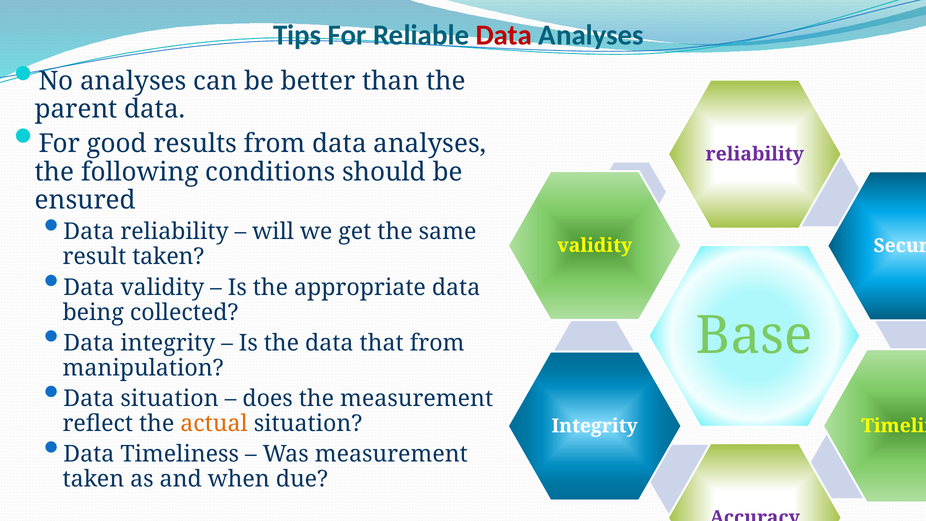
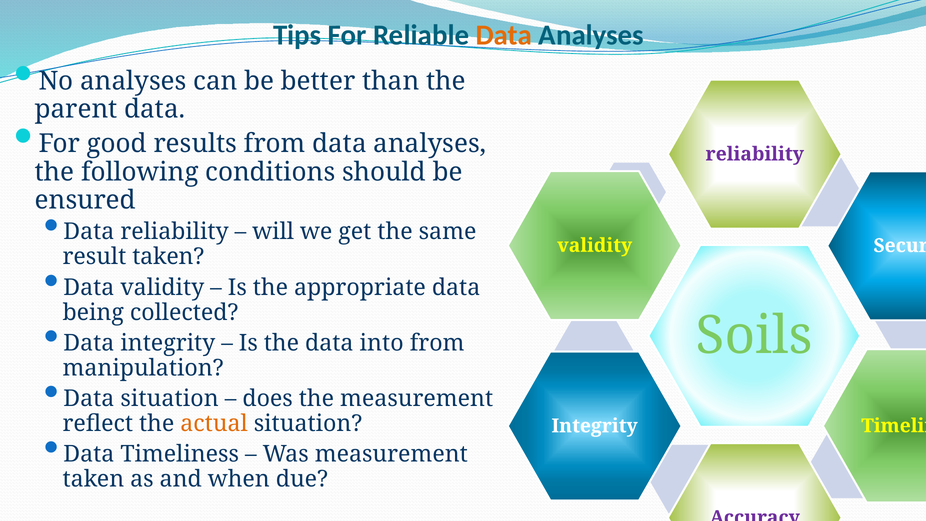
Data colour: red -> orange (504, 35)
Base: Base -> Soils (754, 335)
that: that -> into (382, 343)
